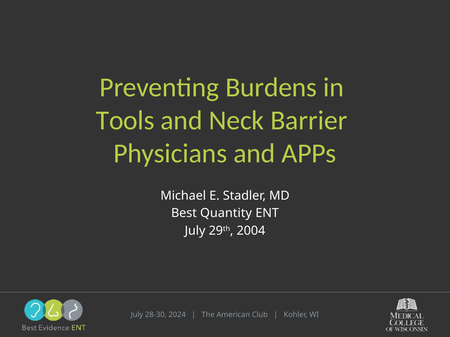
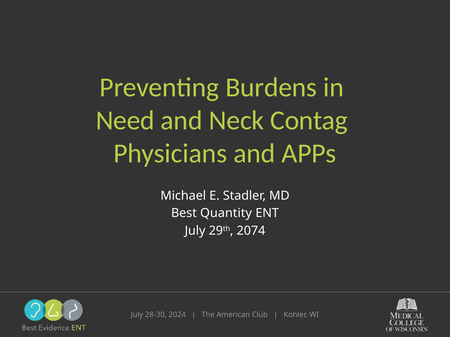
Tools: Tools -> Need (125, 121)
Barrier: Barrier -> Contag (309, 121)
2004: 2004 -> 2074 (251, 231)
